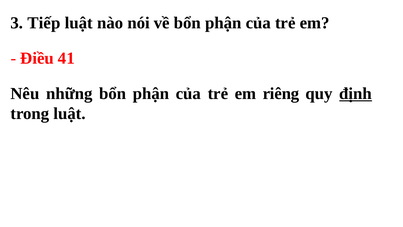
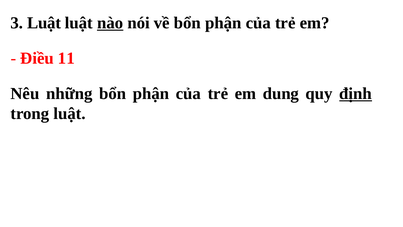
3 Tiếp: Tiếp -> Luật (44, 23)
nào underline: none -> present (110, 23)
41: 41 -> 11 (66, 58)
riêng: riêng -> dung (281, 93)
